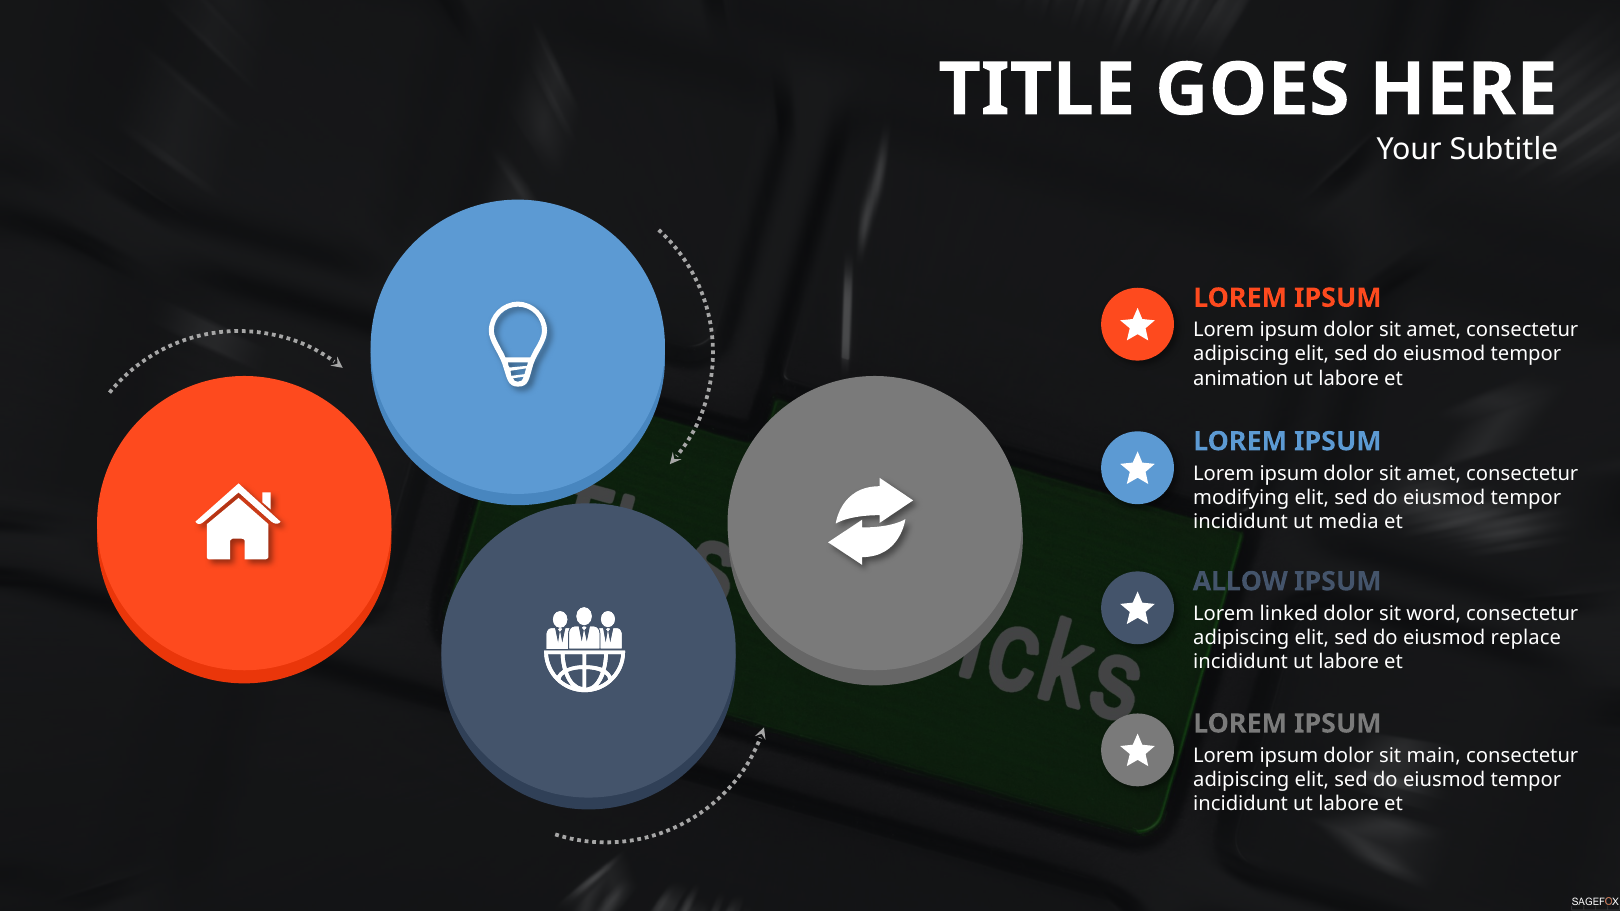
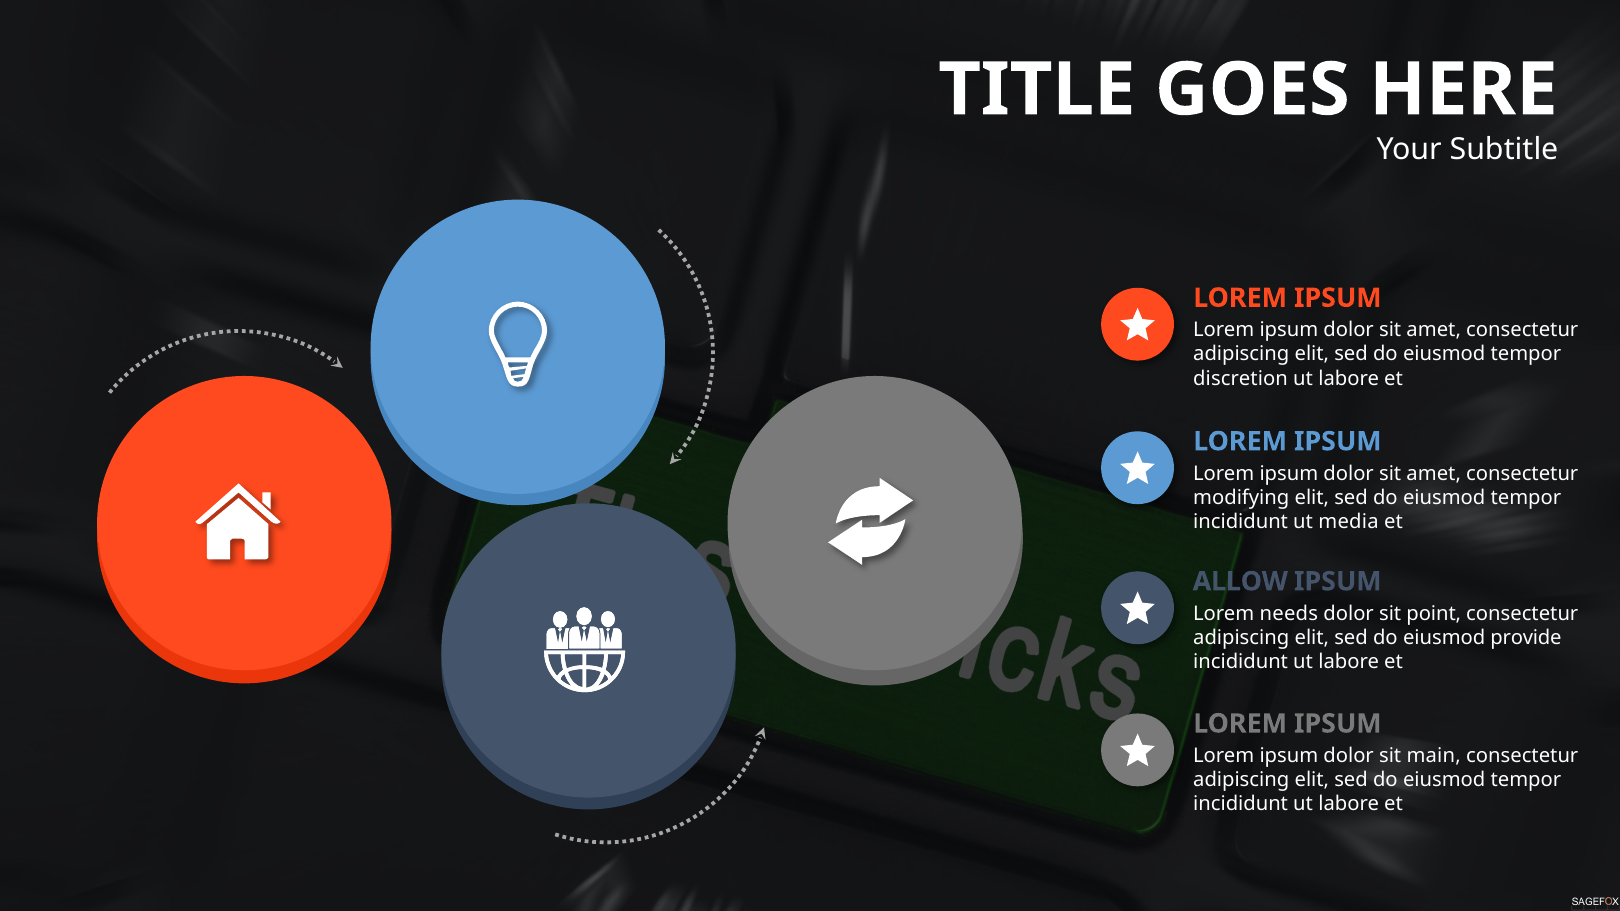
animation: animation -> discretion (1241, 378)
linked: linked -> needs (1289, 614)
word: word -> point (1434, 614)
replace: replace -> provide (1526, 638)
